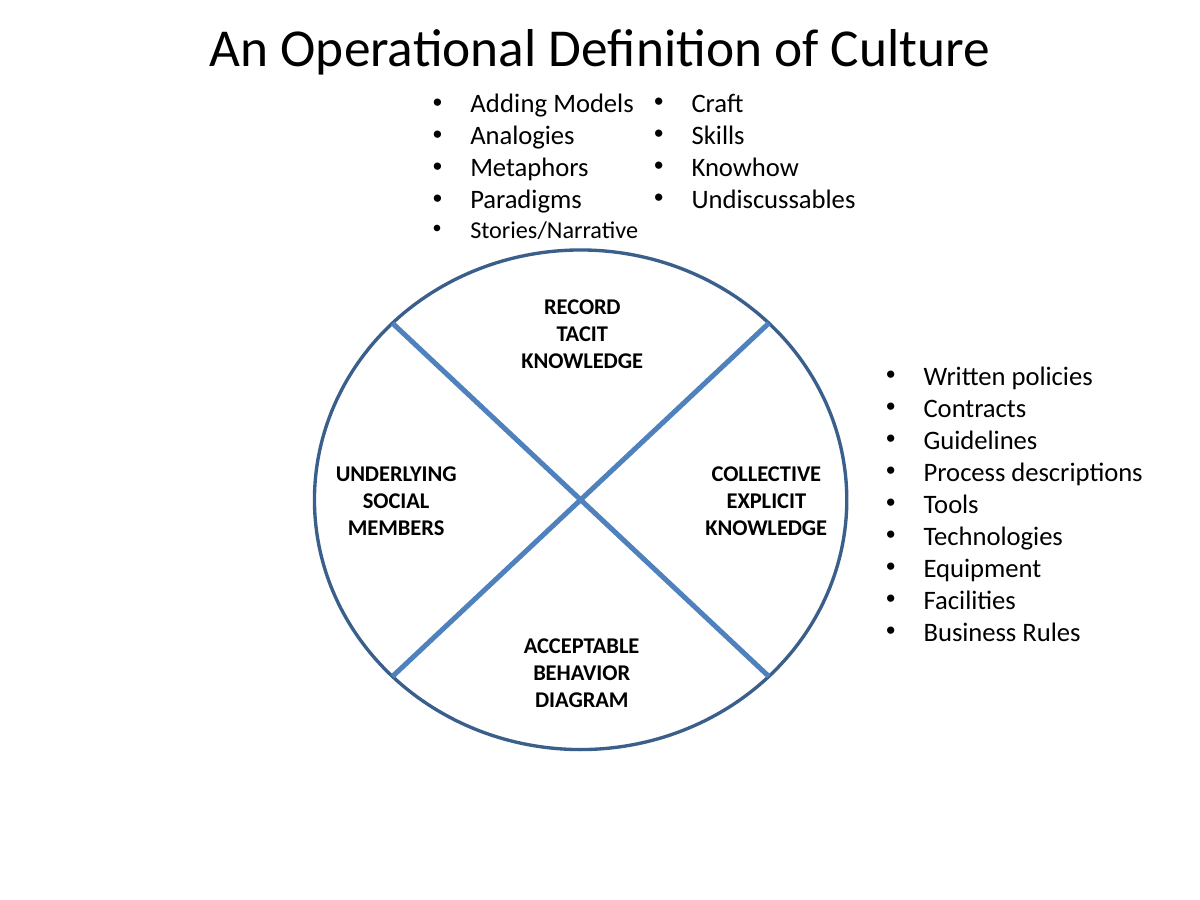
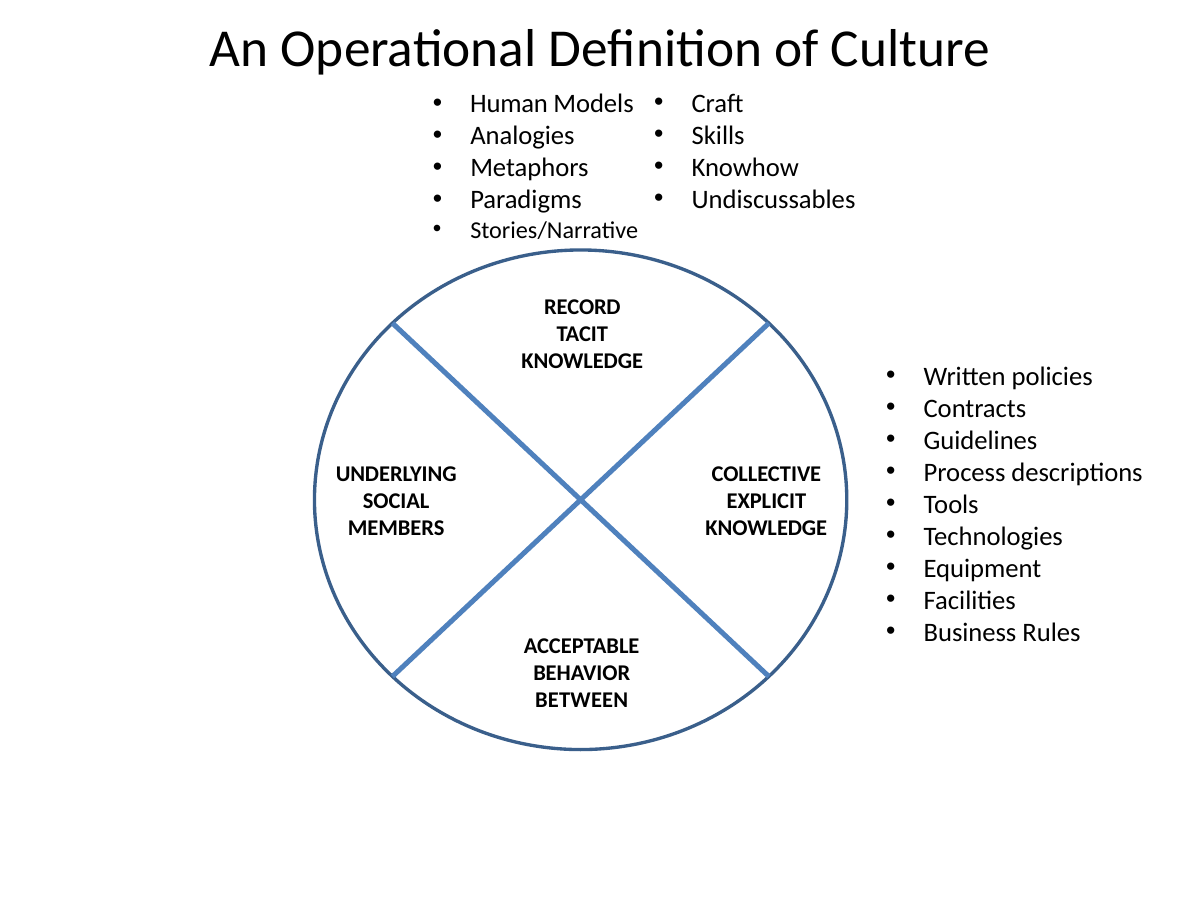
Adding: Adding -> Human (509, 104)
DIAGRAM: DIAGRAM -> BETWEEN (582, 700)
